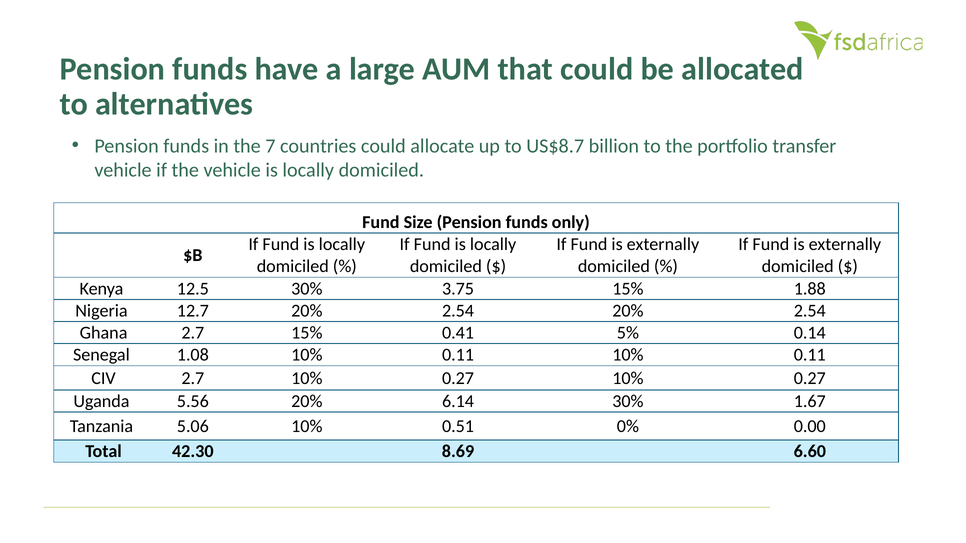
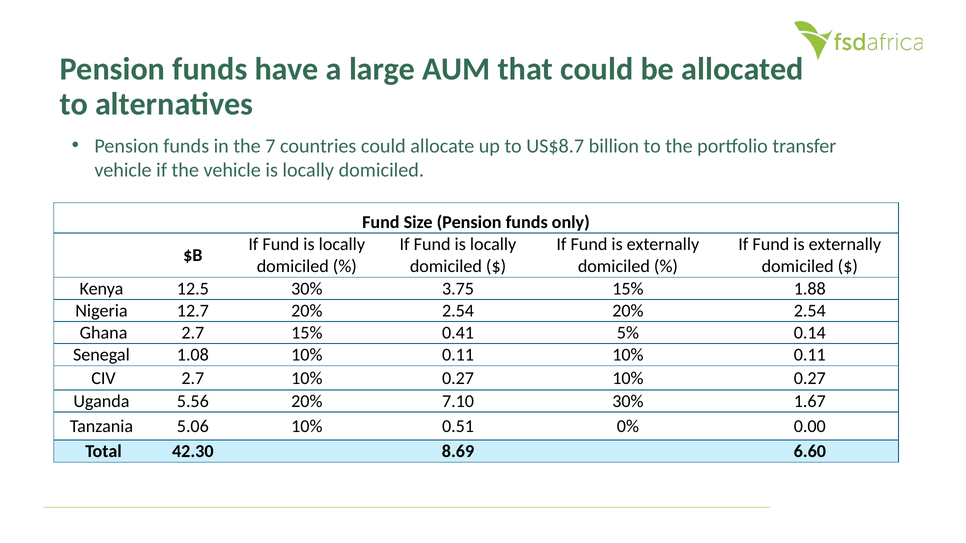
6.14: 6.14 -> 7.10 (458, 401)
